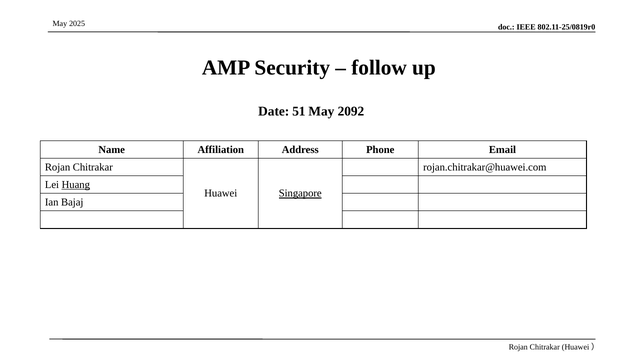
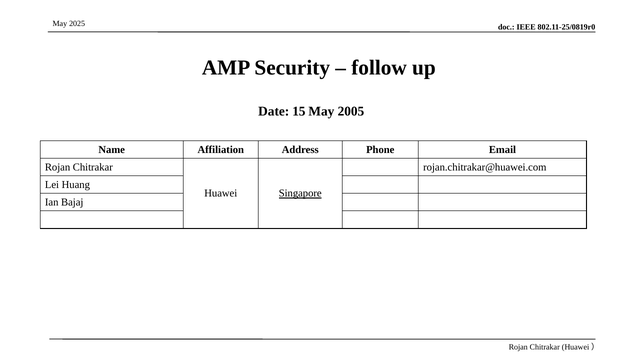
51: 51 -> 15 (299, 111)
2092: 2092 -> 2005 (351, 111)
Huang underline: present -> none (76, 185)
